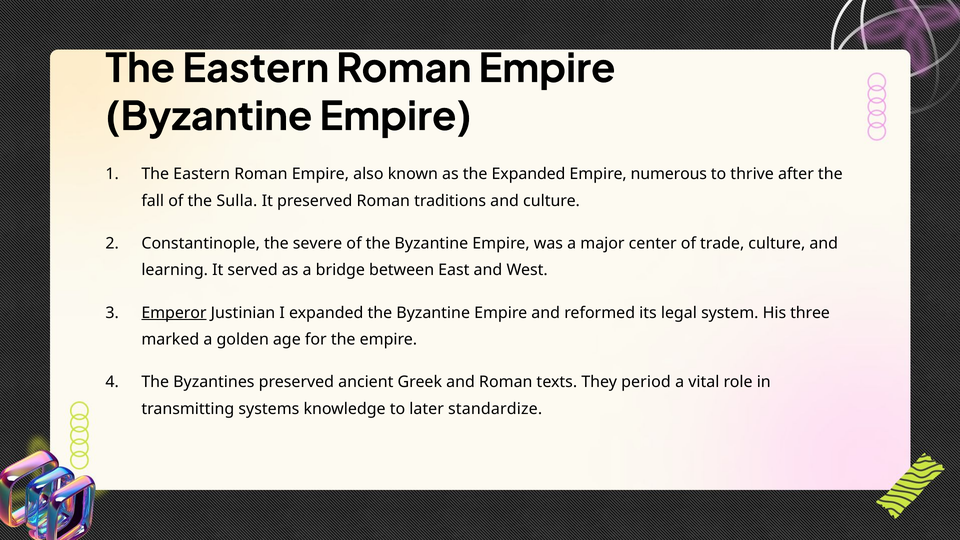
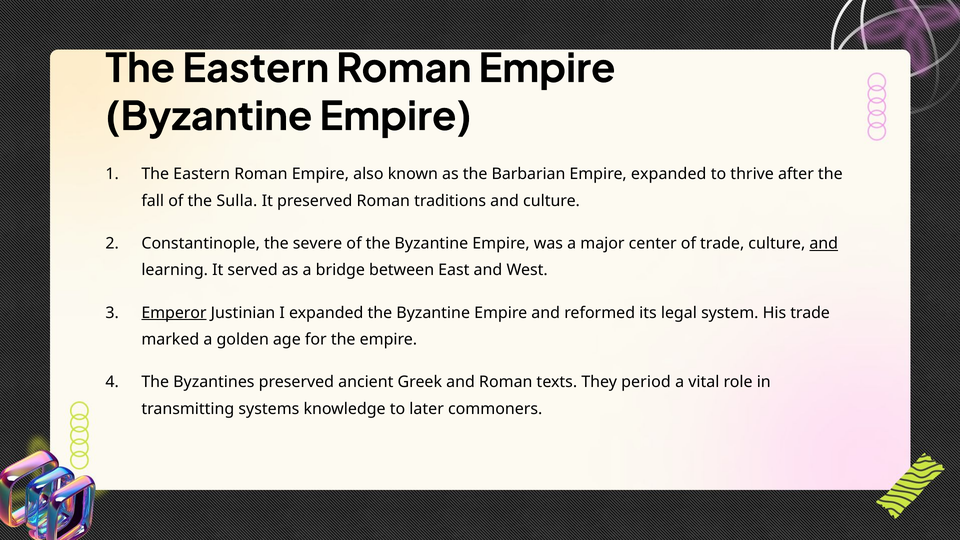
the Expanded: Expanded -> Barbarian (528, 174)
Empire numerous: numerous -> expanded (669, 174)
and underline: none -> present (824, 243)
His three: three -> trade (810, 313)
standardize: standardize -> commoners (495, 409)
